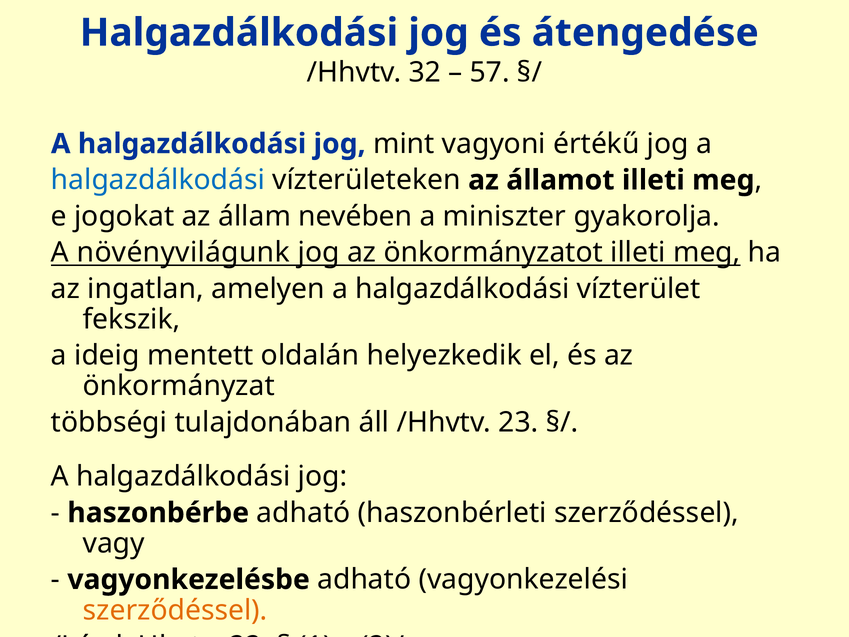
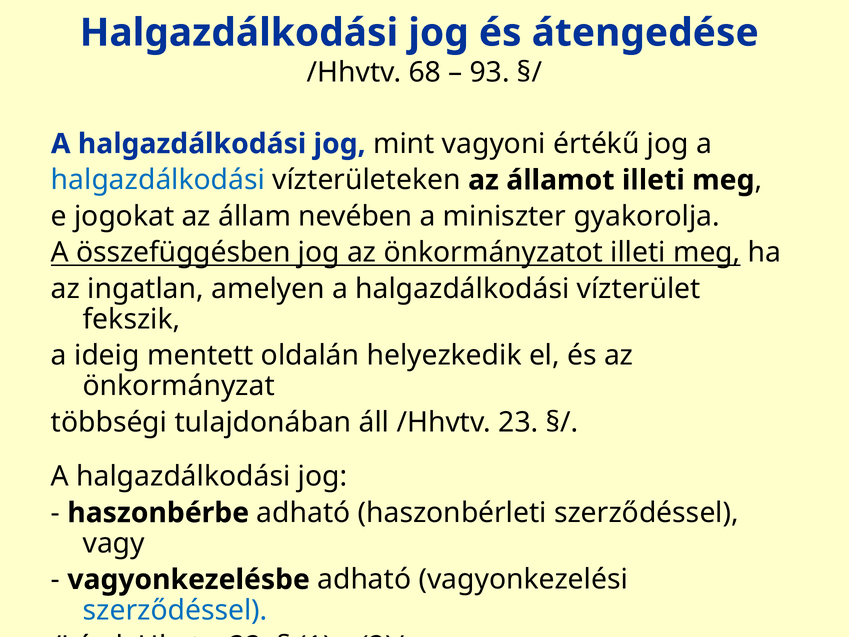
32: 32 -> 68 (425, 72)
57: 57 -> 93 (490, 72)
növényvilágunk: növényvilágunk -> összefüggésben (183, 252)
szerződéssel colour: orange -> blue (175, 610)
